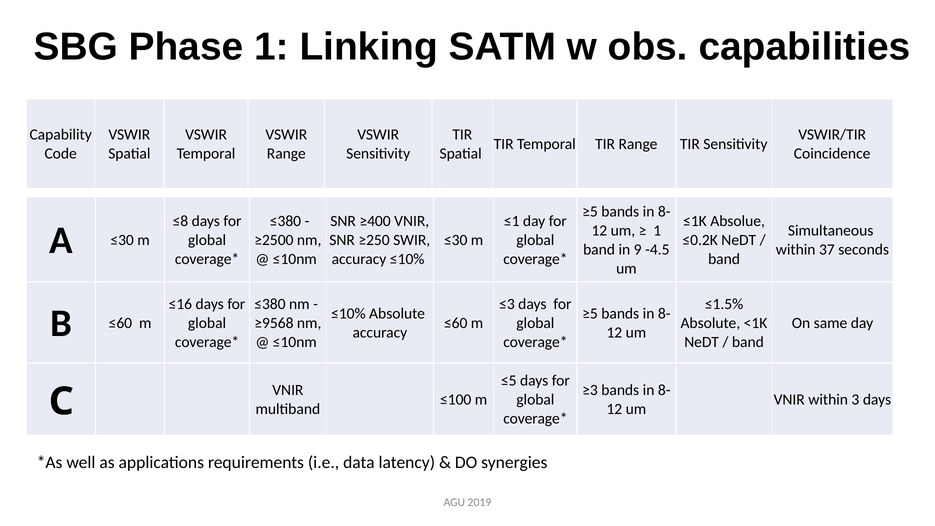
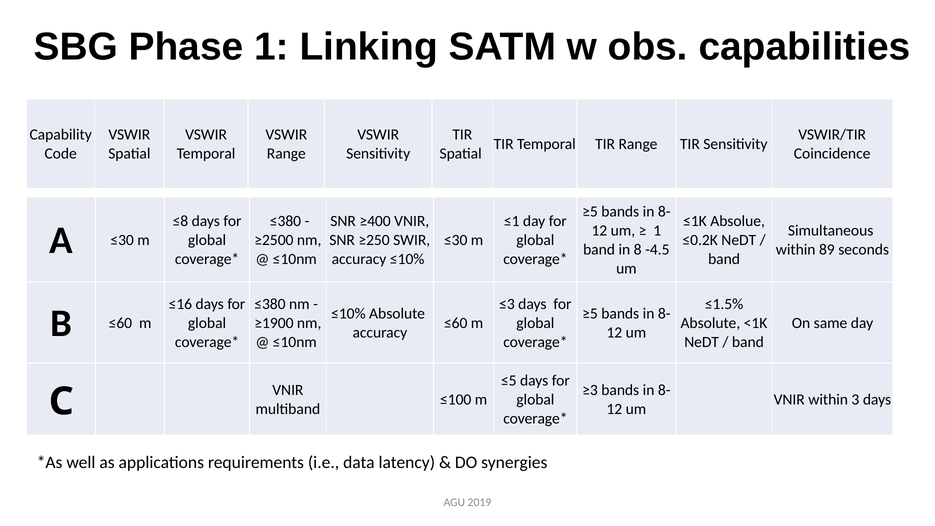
9: 9 -> 8 (638, 250)
37: 37 -> 89 (827, 250)
≥9568: ≥9568 -> ≥1900 (274, 323)
